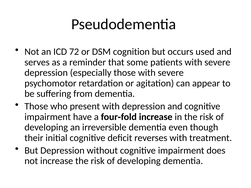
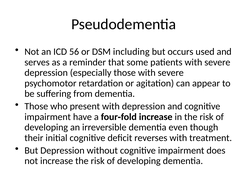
72: 72 -> 56 (74, 52)
cognition: cognition -> including (131, 52)
